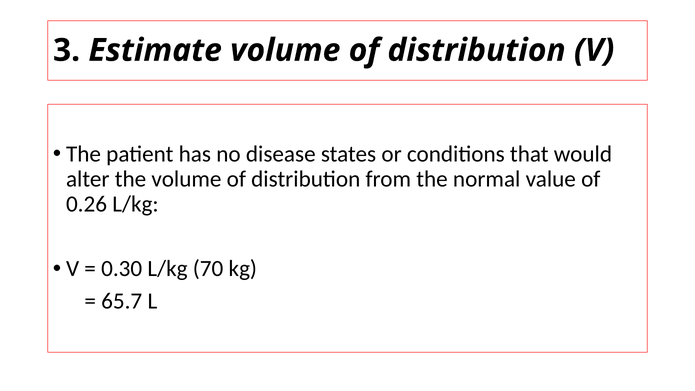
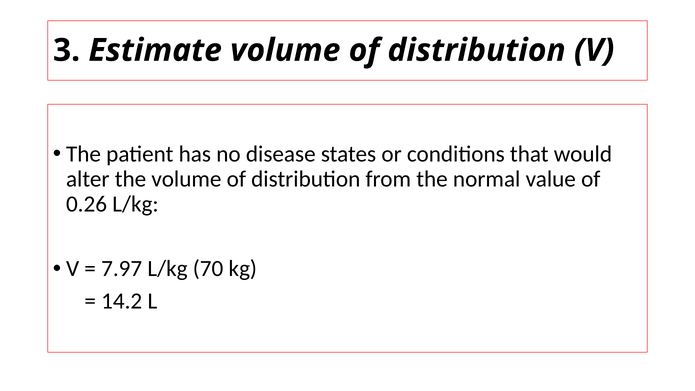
0.30: 0.30 -> 7.97 (122, 269)
65.7: 65.7 -> 14.2 (122, 301)
